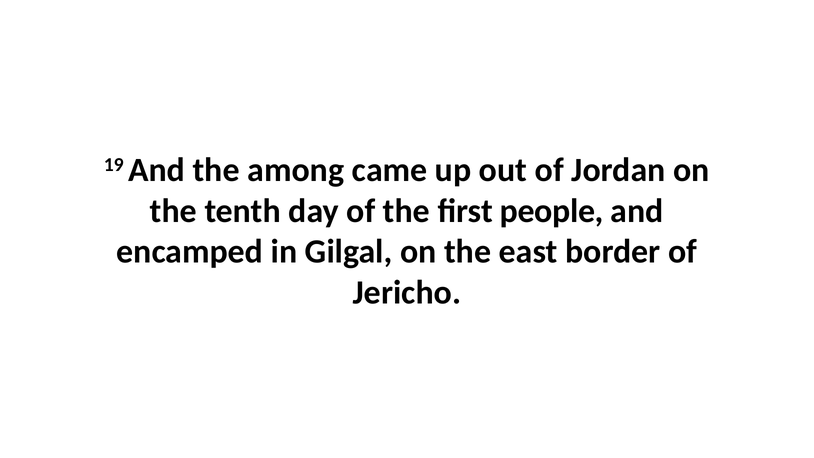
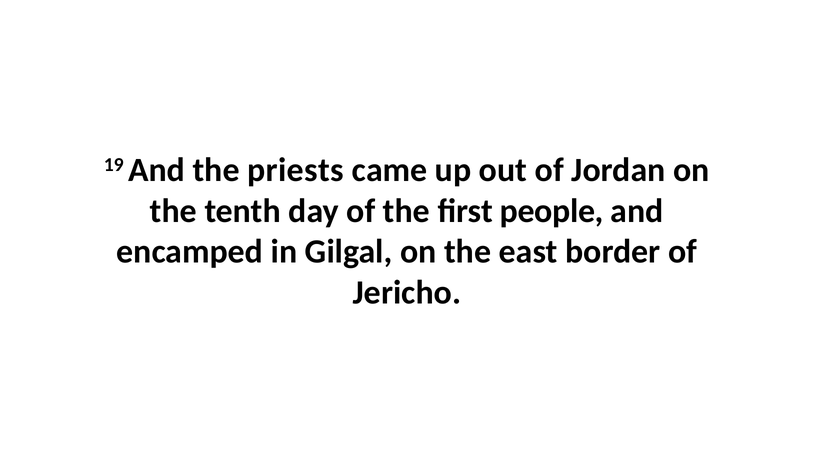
among: among -> priests (296, 170)
